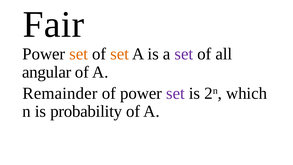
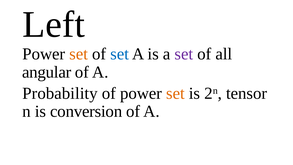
Fair: Fair -> Left (54, 24)
set colour: orange -> blue (120, 54)
Remainder: Remainder -> Probability (60, 93)
set colour: purple -> orange (175, 93)
which: which -> tensor (247, 93)
probability: probability -> conversion (86, 111)
